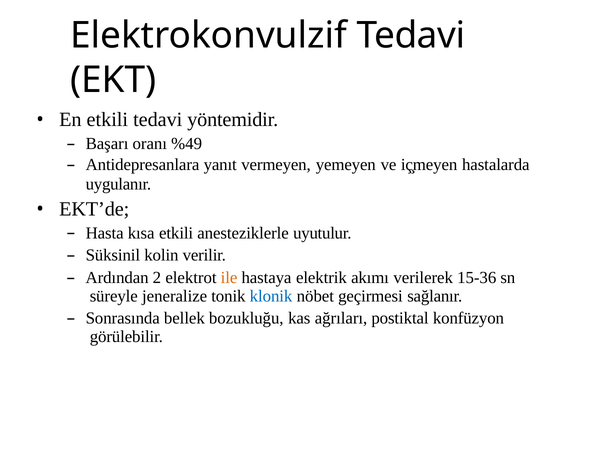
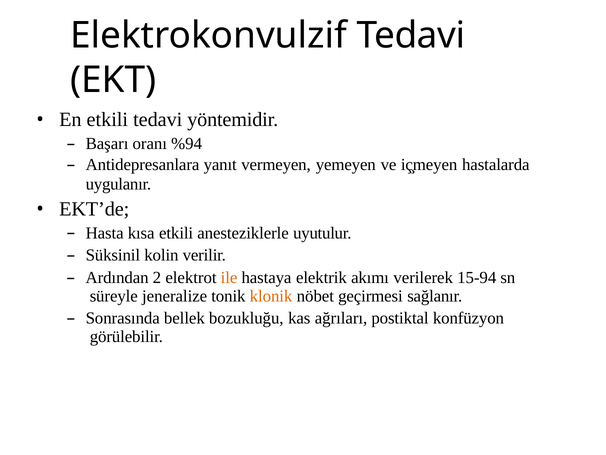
%49: %49 -> %94 (187, 144)
15-36: 15-36 -> 15-94 (477, 278)
klonik colour: blue -> orange (271, 296)
